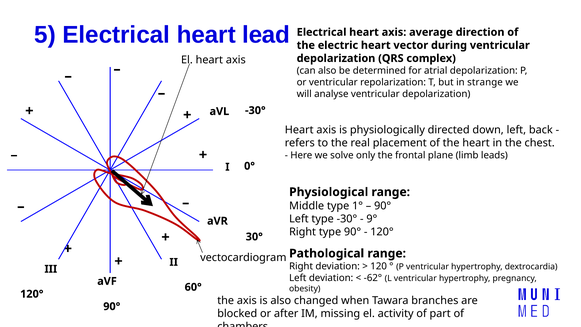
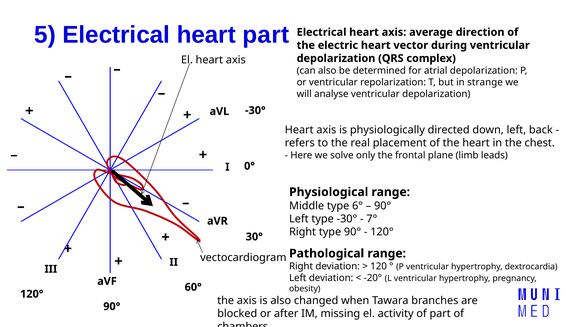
heart lead: lead -> part (266, 35)
1°: 1° -> 6° (358, 206)
9°: 9° -> 7° (372, 219)
-62°: -62° -> -20° (373, 278)
